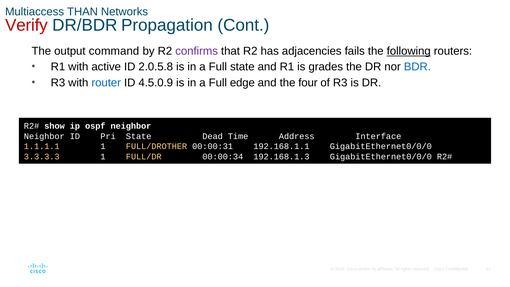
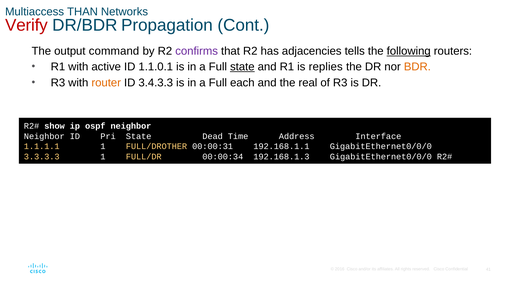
fails: fails -> tells (355, 51)
2.0.5.8: 2.0.5.8 -> 1.1.0.1 (156, 67)
state underline: none -> present (242, 67)
grades: grades -> replies (326, 67)
BDR colour: blue -> orange (417, 67)
router colour: blue -> orange (106, 83)
4.5.0.9: 4.5.0.9 -> 3.4.3.3 (156, 83)
edge: edge -> each (242, 83)
four: four -> real (308, 83)
